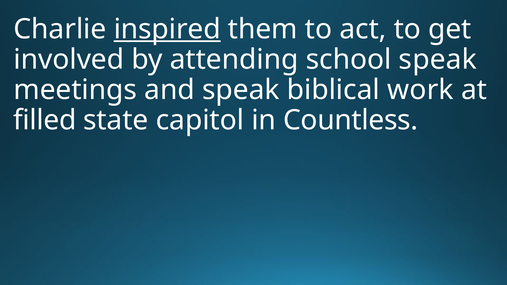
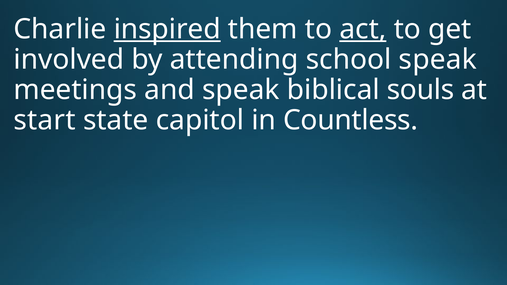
act underline: none -> present (363, 29)
work: work -> souls (421, 90)
filled: filled -> start (45, 120)
